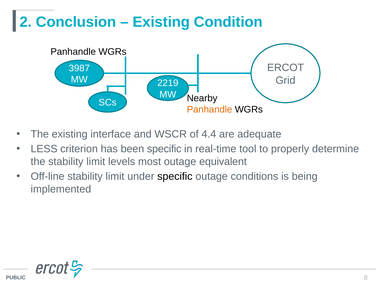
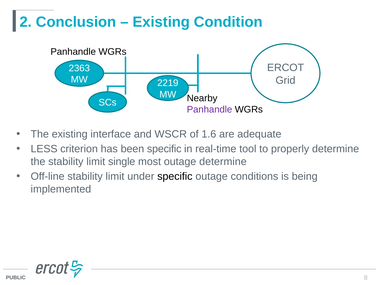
3987: 3987 -> 2363 (79, 68)
Panhandle colour: orange -> purple (210, 110)
4.4: 4.4 -> 1.6 (209, 134)
levels: levels -> single (122, 162)
outage equivalent: equivalent -> determine (223, 162)
